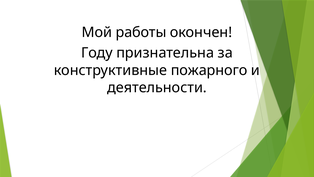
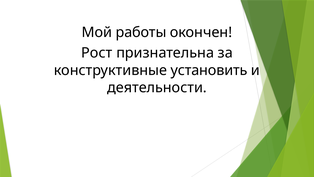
Году: Году -> Рост (97, 53)
пожарного: пожарного -> установить (209, 70)
